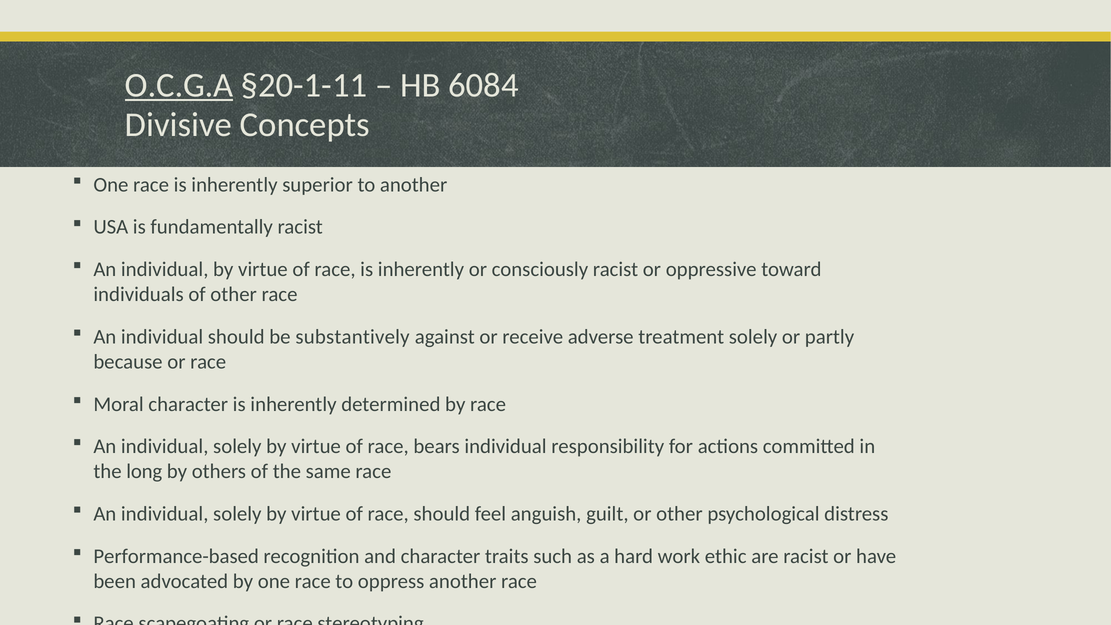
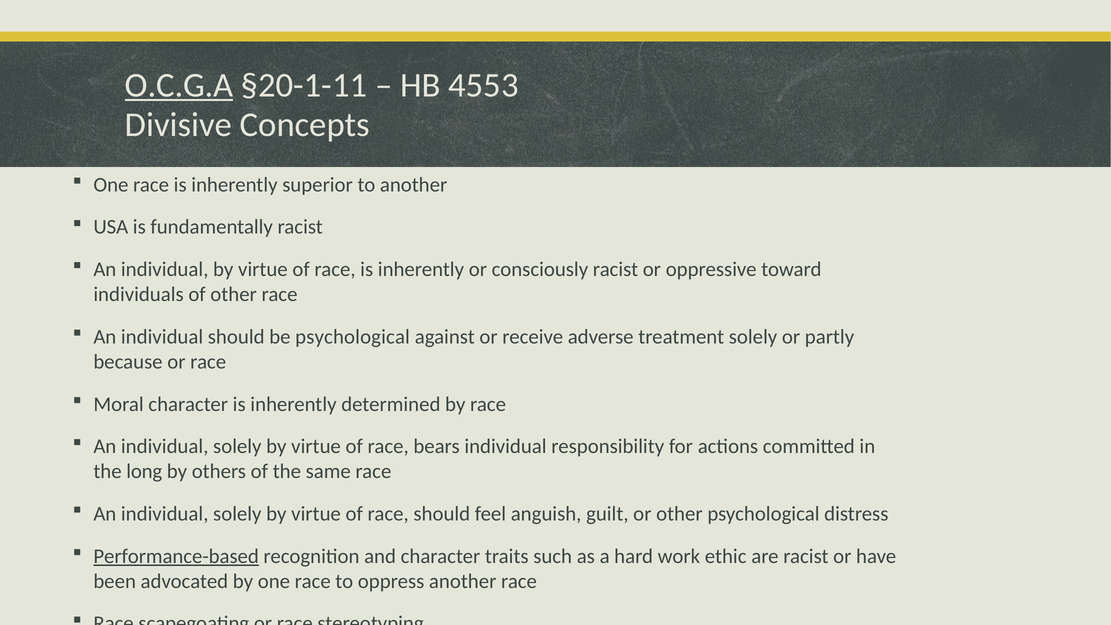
6084: 6084 -> 4553 (483, 85)
be substantively: substantively -> psychological (353, 337)
Performance-based underline: none -> present (176, 556)
